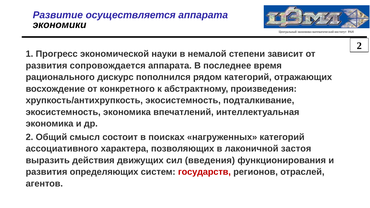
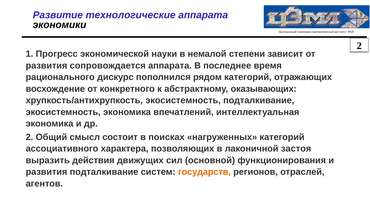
осуществляется: осуществляется -> технологические (131, 15)
произведения: произведения -> оказывающих (264, 89)
введения: введения -> основной (210, 160)
развития определяющих: определяющих -> подталкивание (104, 172)
государств colour: red -> orange (204, 172)
